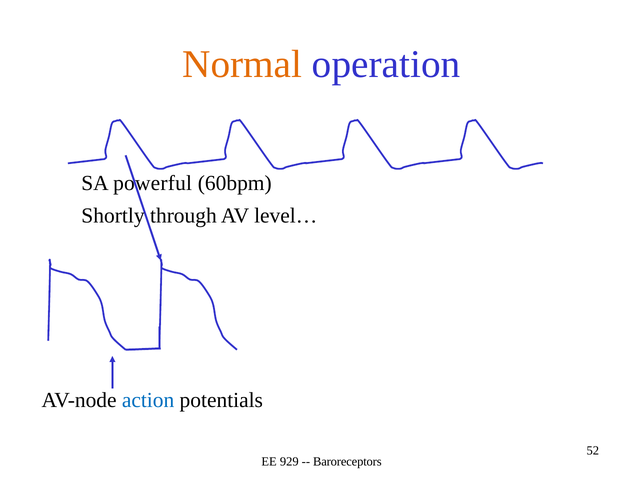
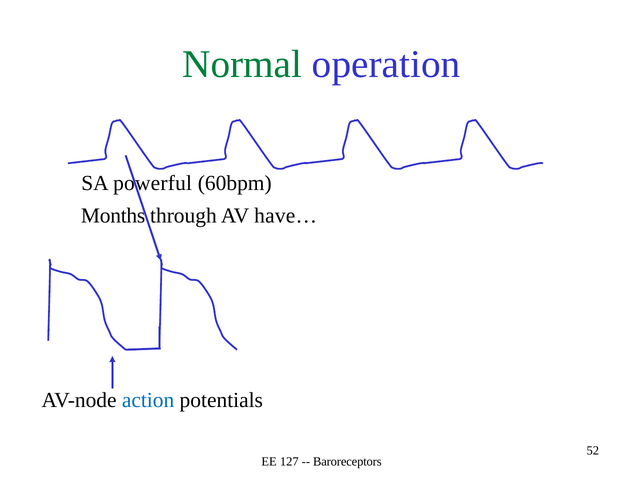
Normal colour: orange -> green (242, 64)
Shortly: Shortly -> Months (113, 216)
level…: level… -> have… (286, 216)
929: 929 -> 127 (289, 462)
